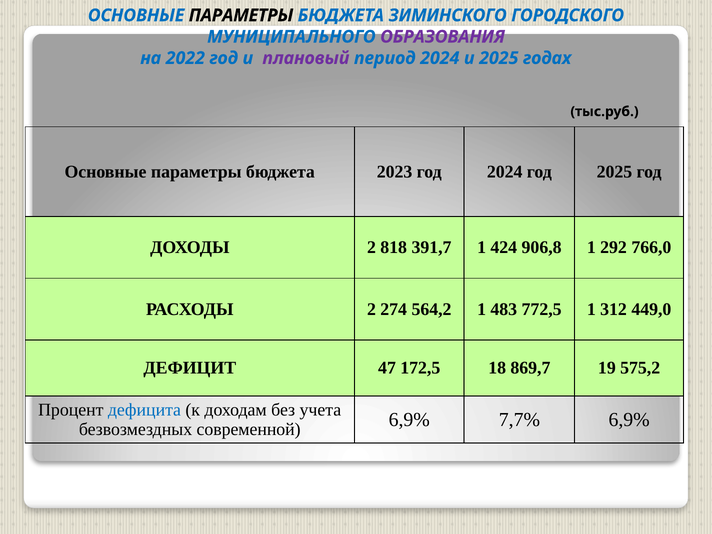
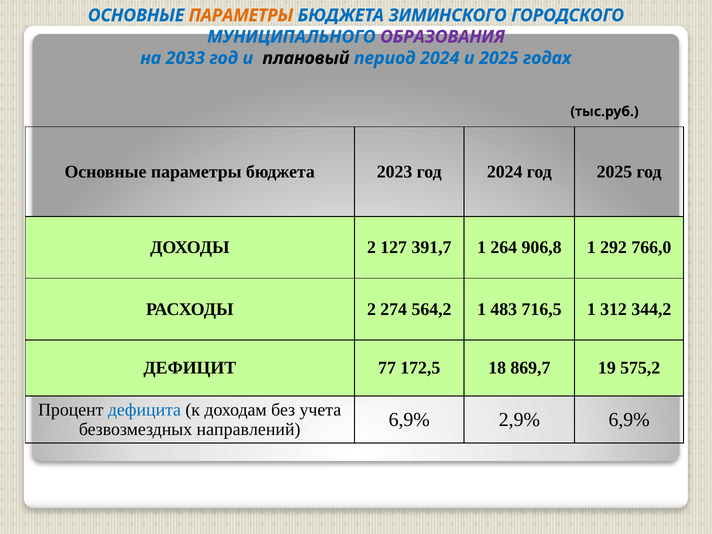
ПАРАМЕТРЫ colour: black -> orange (241, 15)
2022: 2022 -> 2033 (185, 58)
плановый colour: purple -> black (306, 58)
818: 818 -> 127 (394, 248)
424: 424 -> 264 (504, 248)
772,5: 772,5 -> 716,5 (542, 309)
449,0: 449,0 -> 344,2 (651, 309)
47: 47 -> 77 (387, 368)
современной: современной -> направлений (249, 429)
7,7%: 7,7% -> 2,9% (519, 420)
